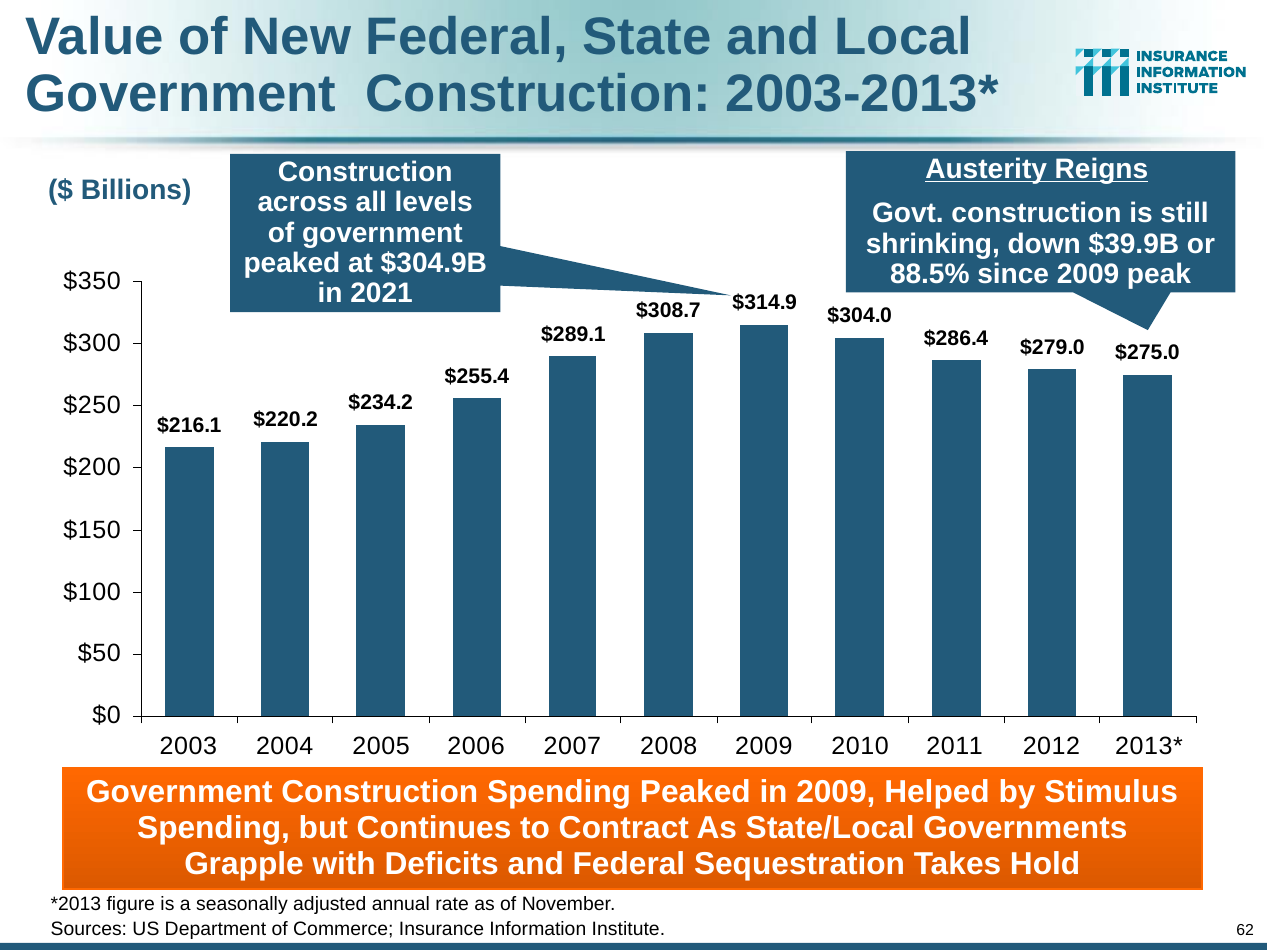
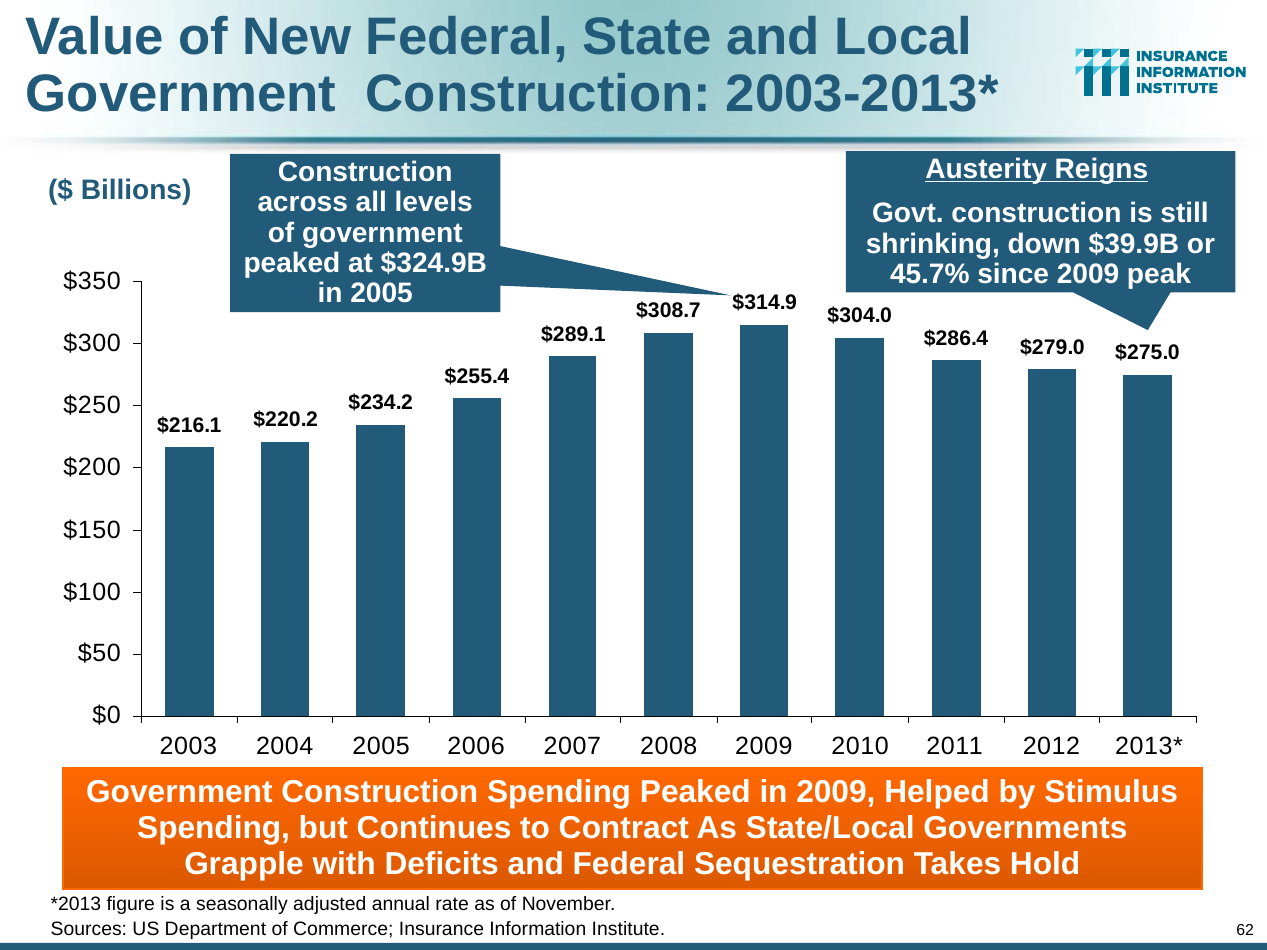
$304.9B: $304.9B -> $324.9B (434, 263)
88.5%: 88.5% -> 45.7% (930, 274)
in 2021: 2021 -> 2005 (382, 294)
